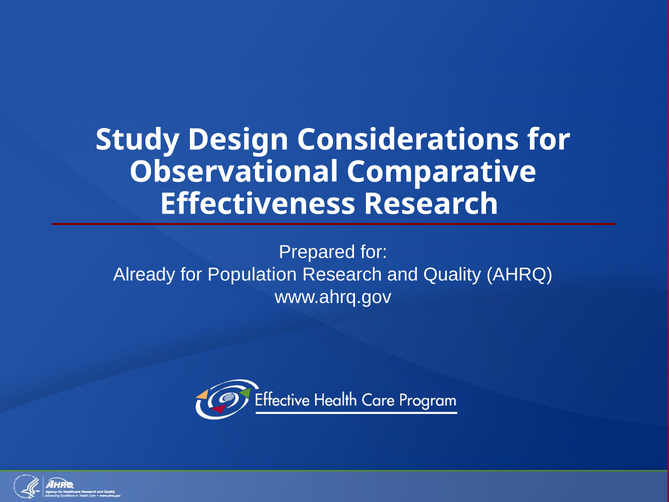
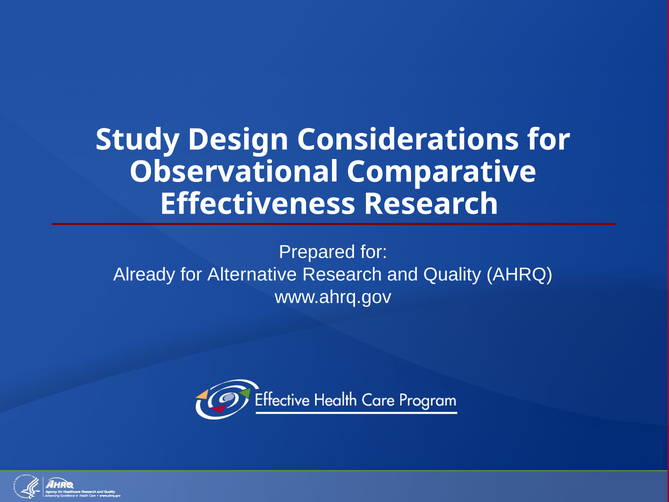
Population: Population -> Alternative (252, 275)
